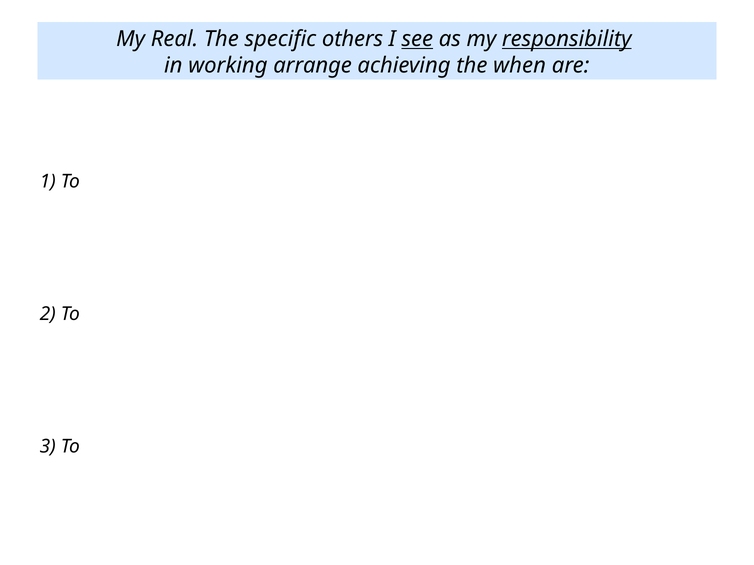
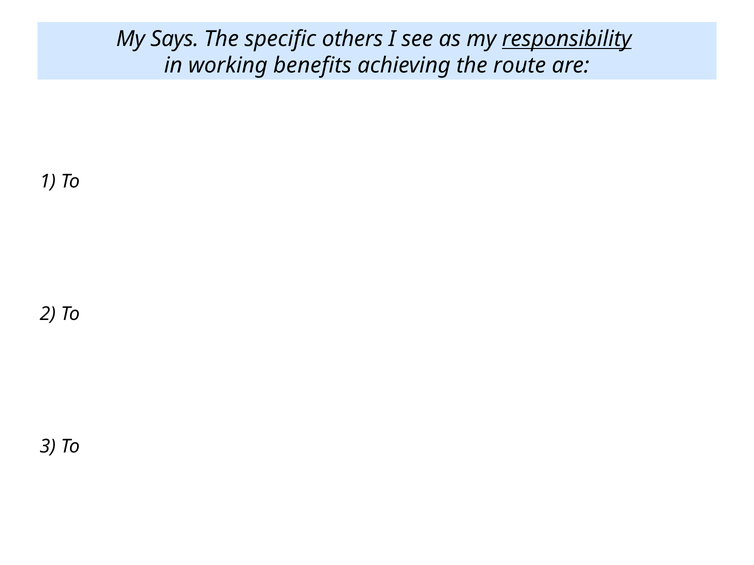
Real: Real -> Says (175, 39)
see underline: present -> none (417, 39)
arrange: arrange -> benefits (312, 66)
when: when -> route (520, 66)
